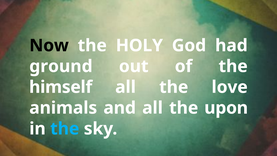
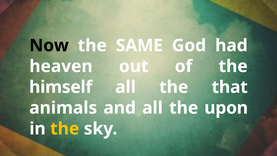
HOLY: HOLY -> SAME (139, 45)
ground: ground -> heaven (61, 66)
love: love -> that (230, 87)
the colour: light blue -> yellow (65, 129)
